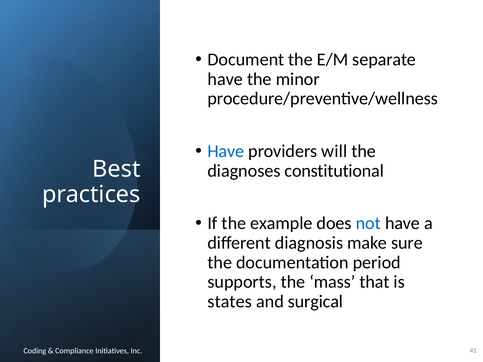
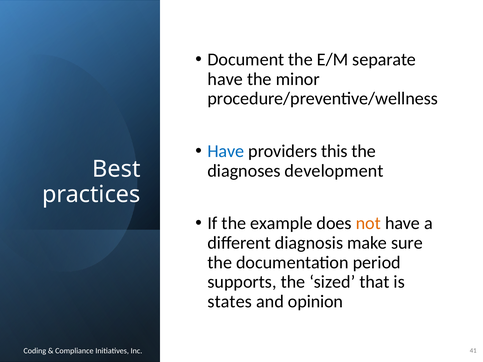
will: will -> this (334, 151)
constitutional: constitutional -> development (334, 171)
not colour: blue -> orange (368, 223)
mass: mass -> sized (332, 282)
surgical: surgical -> opinion (316, 302)
